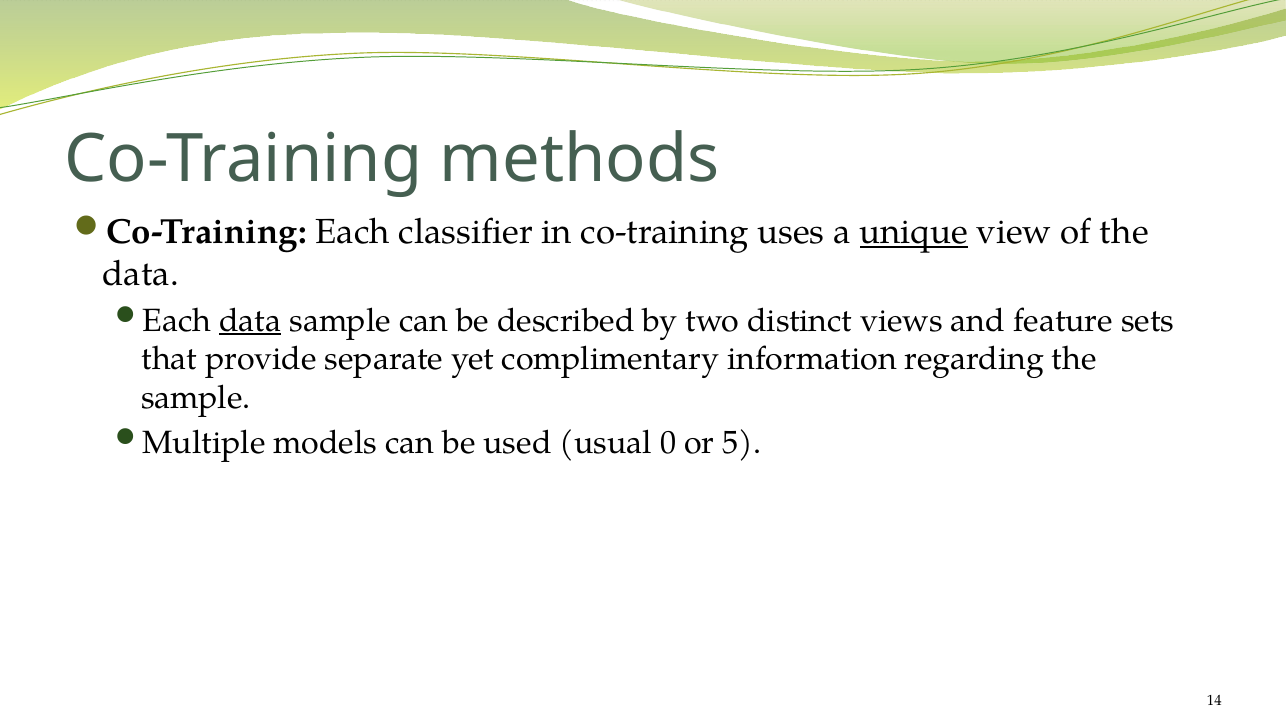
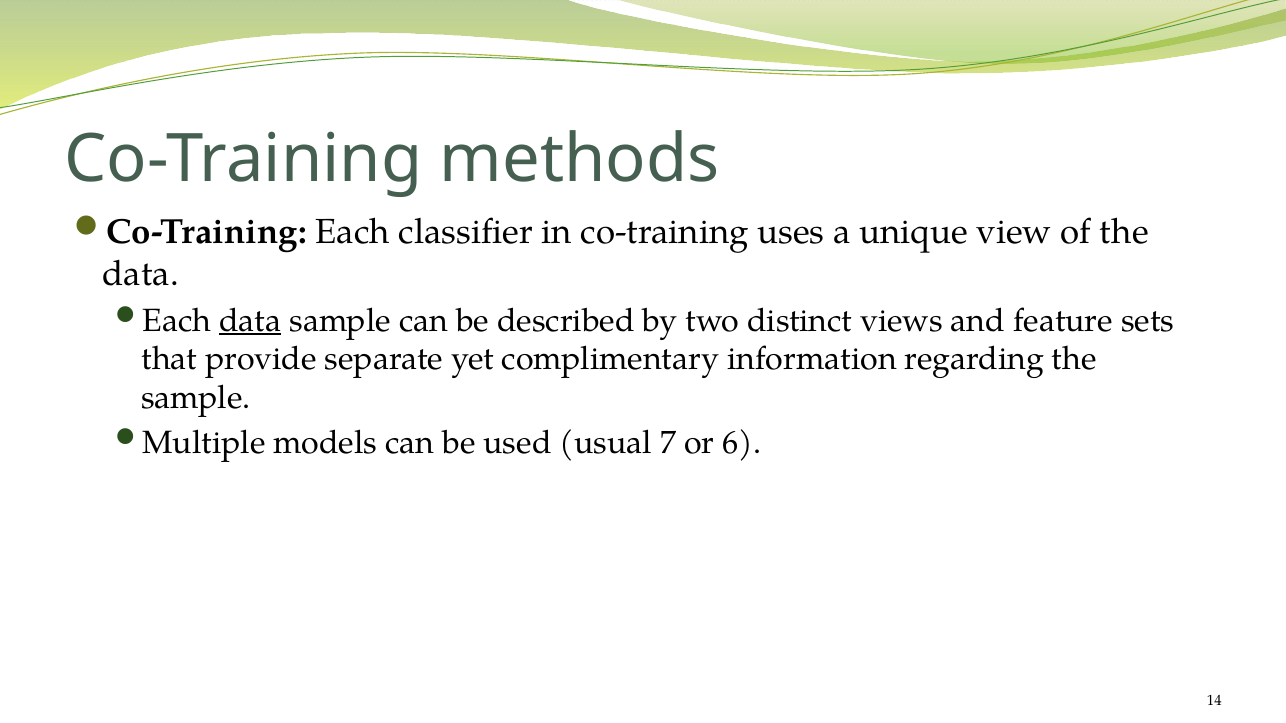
unique underline: present -> none (914, 232)
0: 0 -> 7 (668, 443)
5: 5 -> 6 (742, 443)
